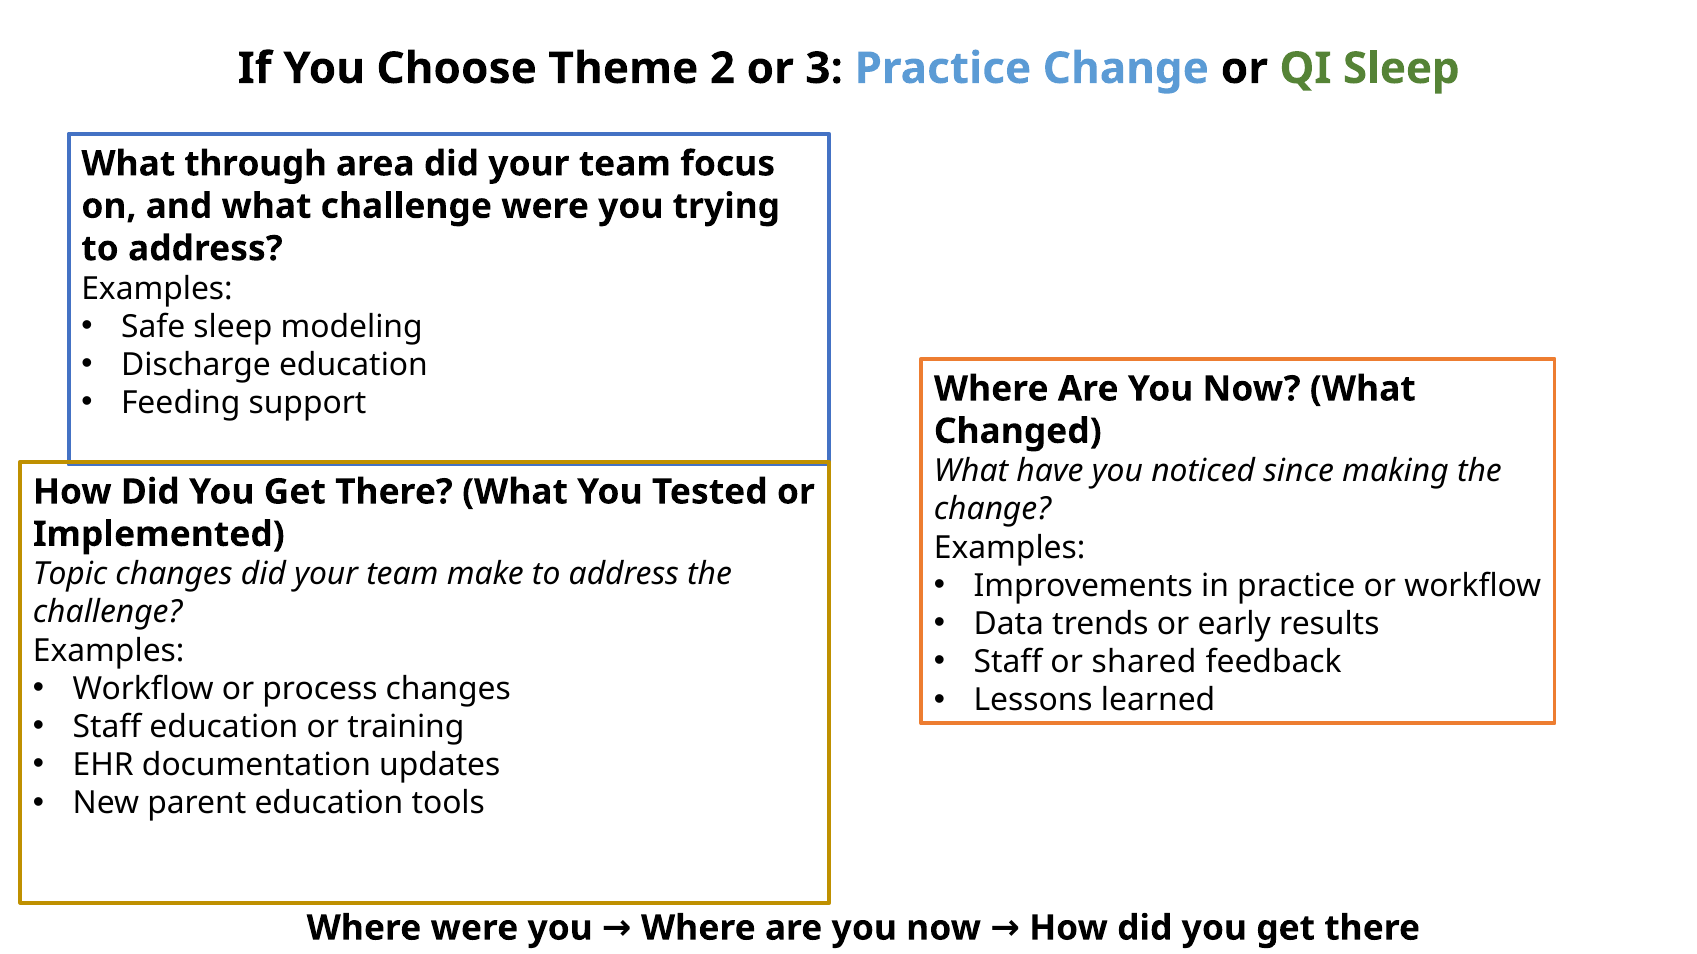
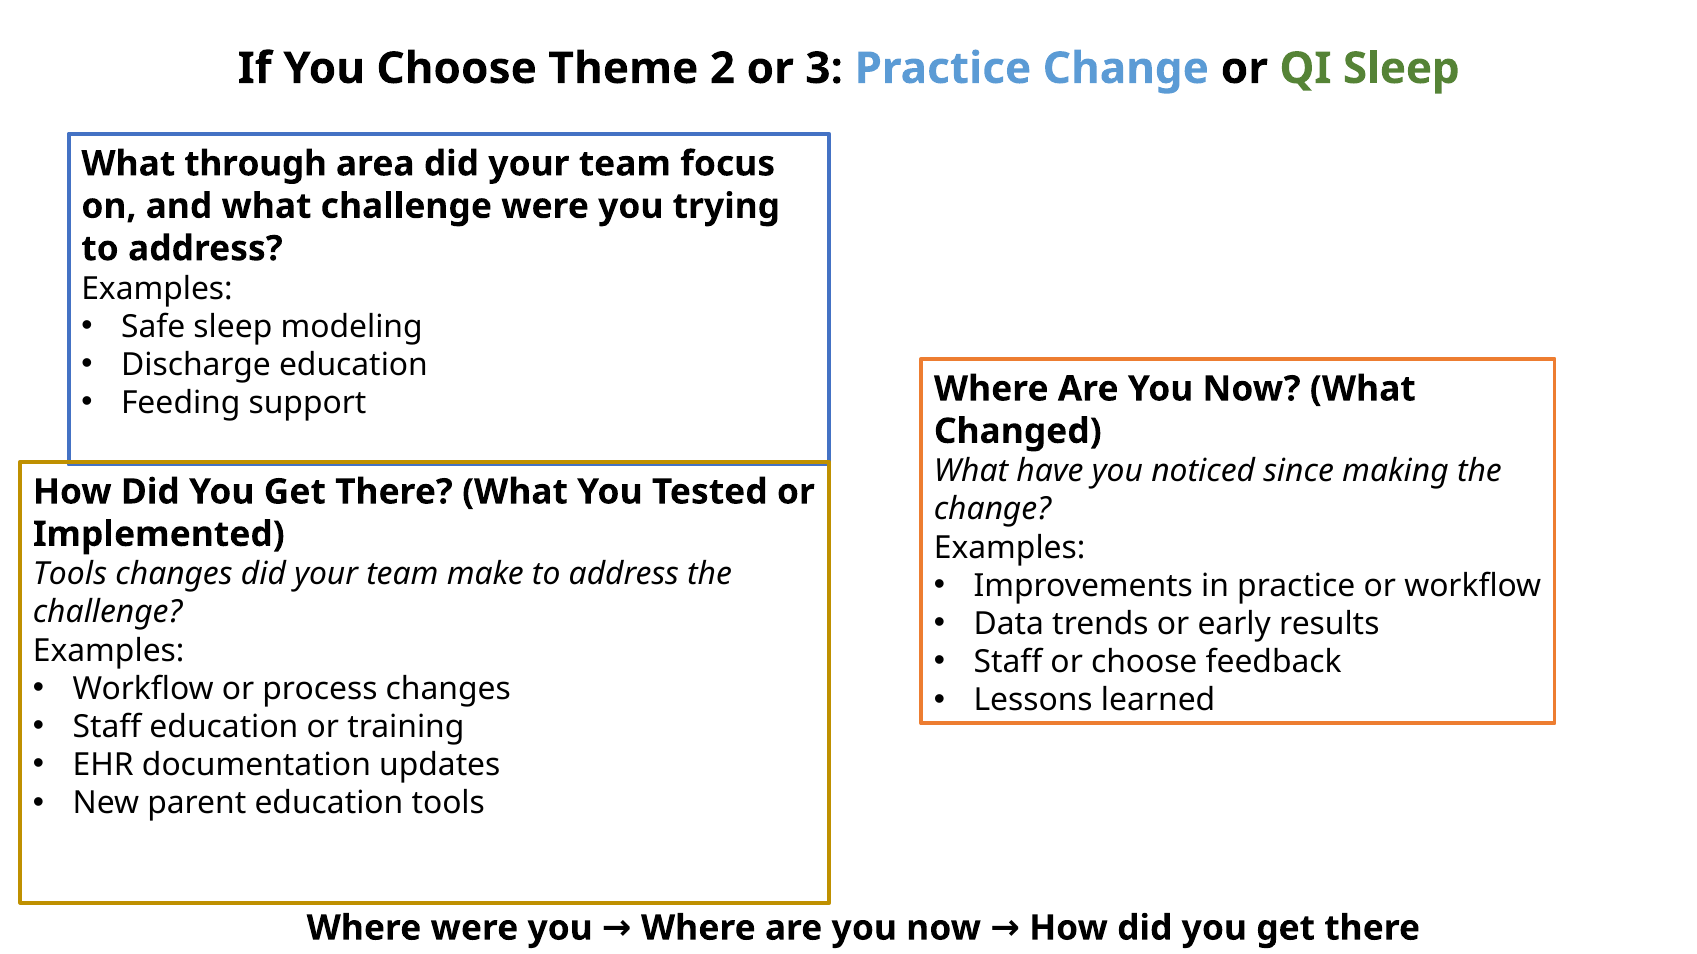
Topic: Topic -> Tools (70, 575)
or shared: shared -> choose (1144, 662)
